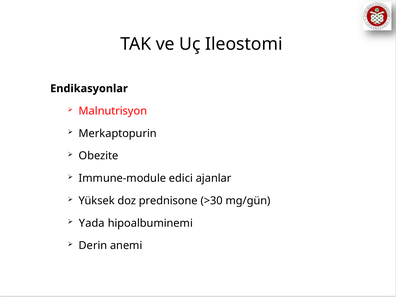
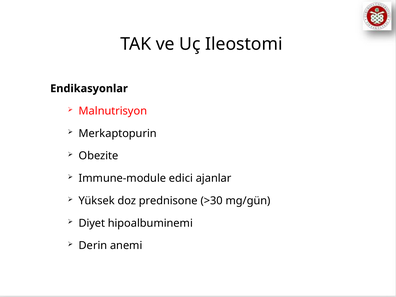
Yada: Yada -> Diyet (92, 223)
